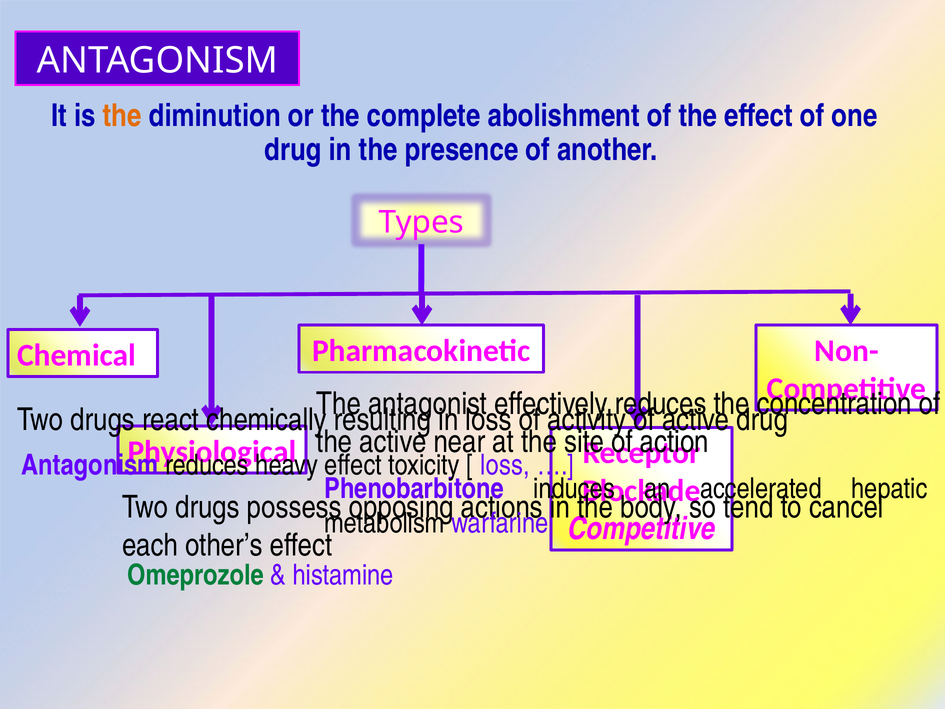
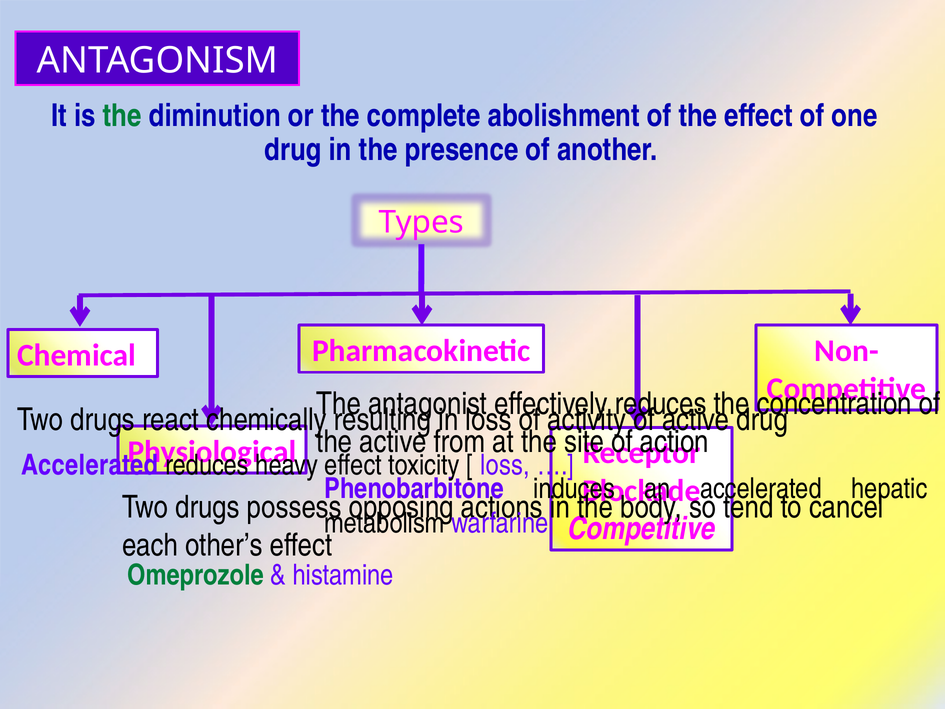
the colour: orange -> green (122, 116)
near: near -> from (459, 442)
Antagonism: Antagonism -> Accelerated (90, 465)
